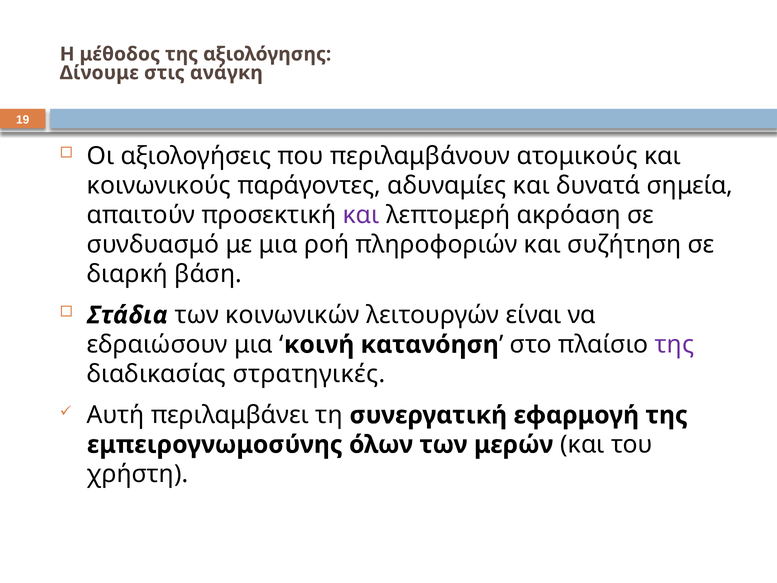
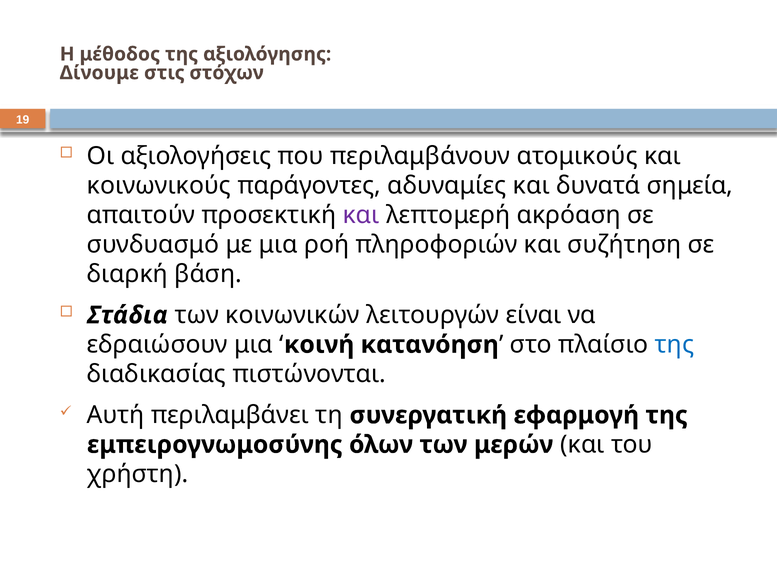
ανάγκη: ανάγκη -> στόχων (227, 73)
της colour: purple -> blue (674, 344)
στρατηγικές: στρατηγικές -> πιστώνονται (309, 374)
